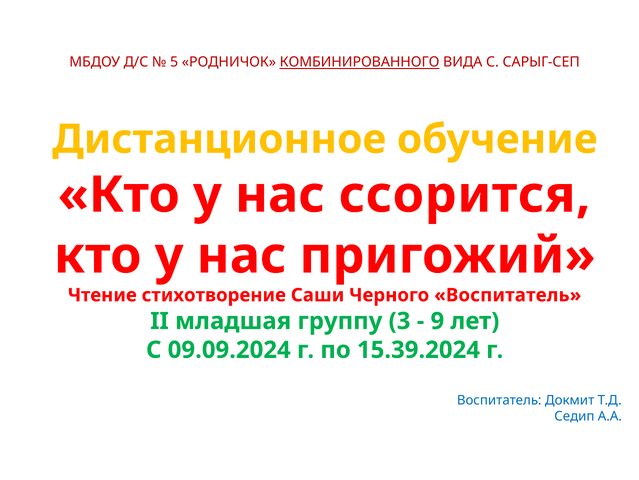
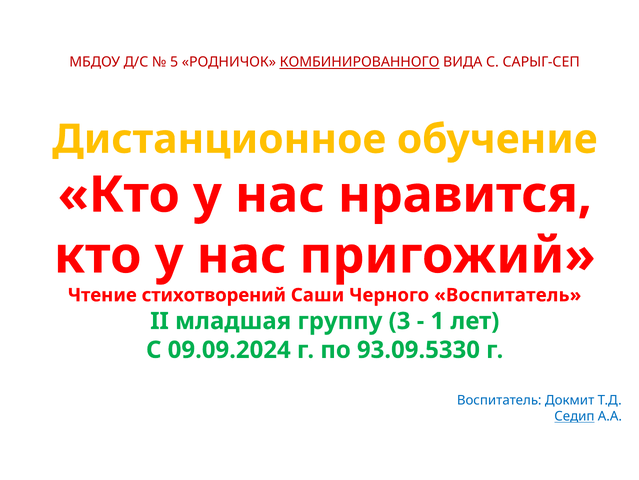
ссорится: ссорится -> нравится (465, 195)
стихотворение: стихотворение -> стихотворений (214, 295)
9: 9 -> 1 (437, 321)
15.39.2024: 15.39.2024 -> 93.09.5330 (418, 349)
Седип underline: none -> present (574, 416)
